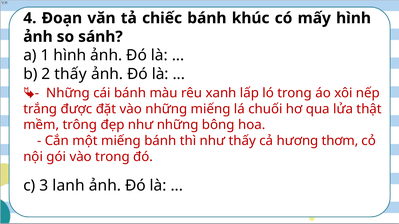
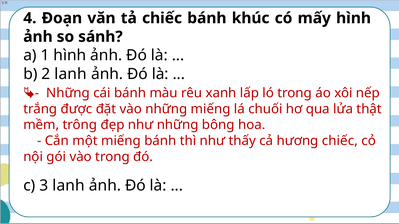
2 thấy: thấy -> lanh (71, 74)
hương thơm: thơm -> chiếc (340, 141)
